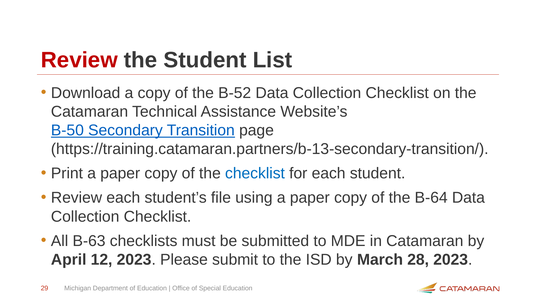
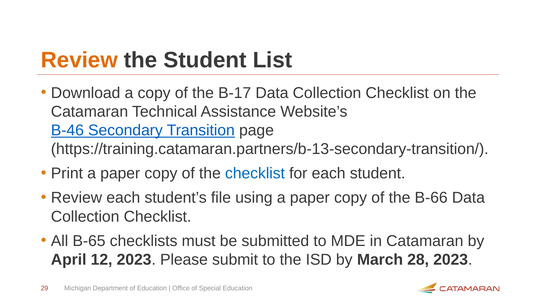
Review colour: red -> orange (79, 60)
B-52: B-52 -> B-17 (235, 93)
B-50: B-50 -> B-46 (67, 130)
B-64: B-64 -> B-66 (431, 197)
B-63: B-63 -> B-65 (89, 241)
